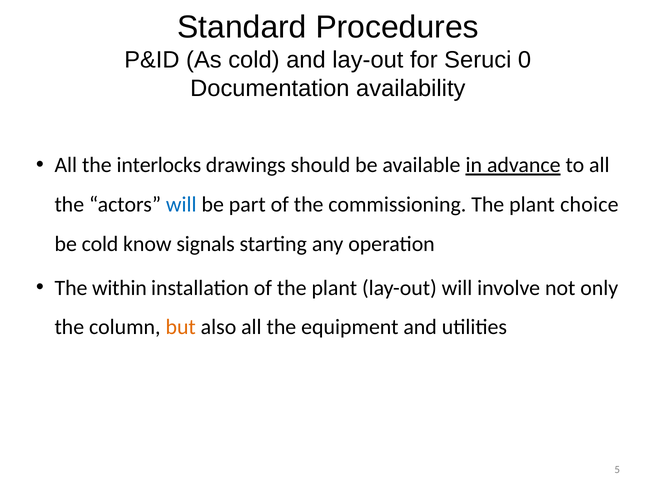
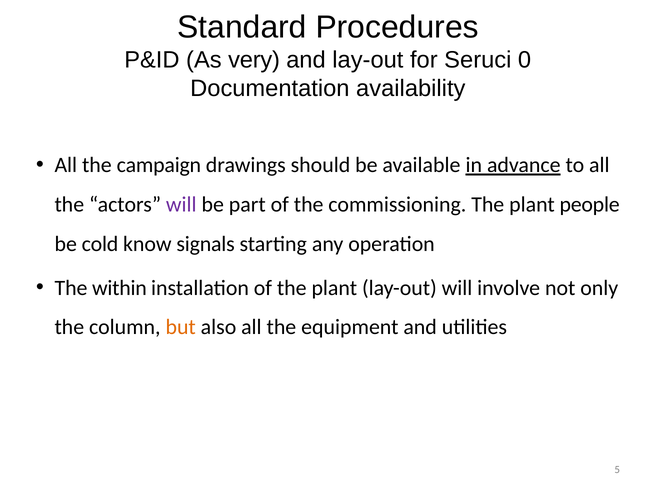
As cold: cold -> very (254, 60)
interlocks: interlocks -> campaign (159, 165)
will colour: blue -> purple (181, 205)
choice: choice -> people (590, 205)
